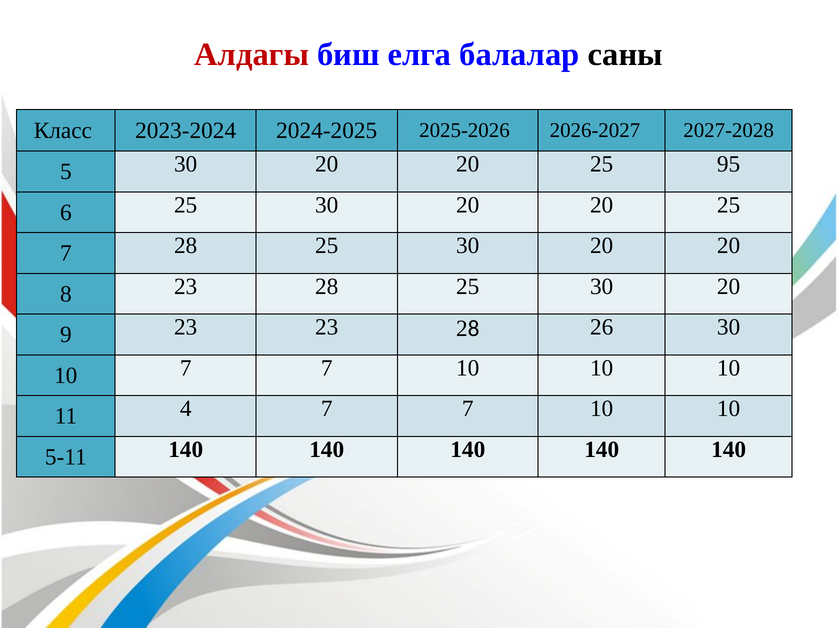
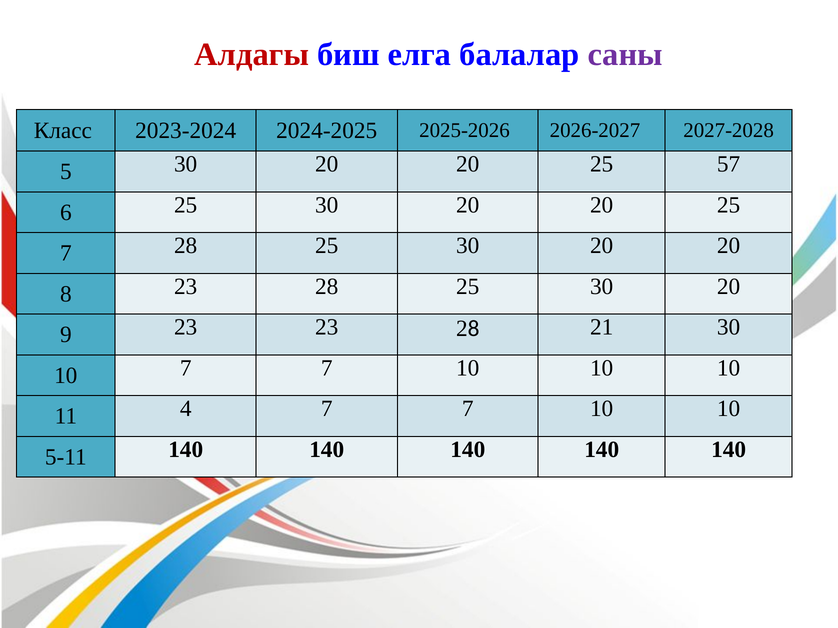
саны colour: black -> purple (625, 55)
95: 95 -> 57 (729, 164)
26: 26 -> 21 (602, 327)
